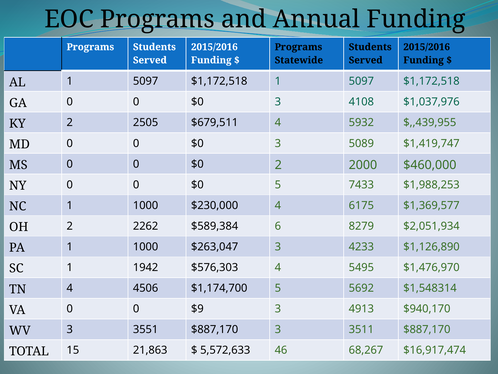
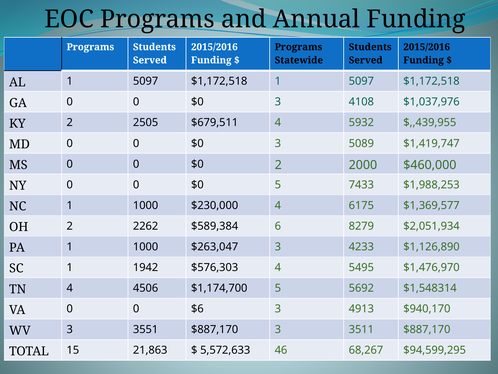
$9: $9 -> $6 (197, 308)
$16,917,474: $16,917,474 -> $94,599,295 (435, 350)
